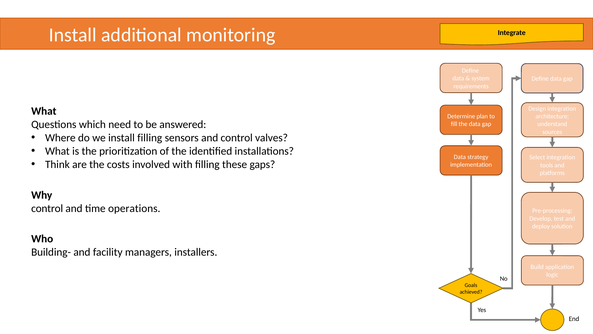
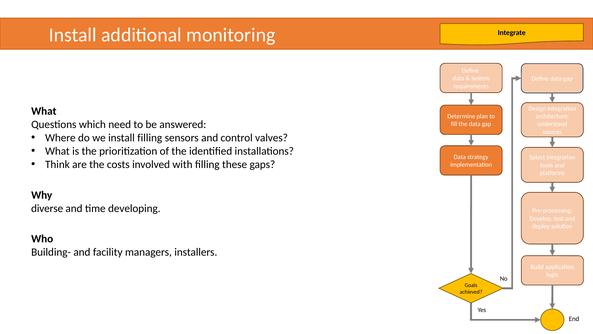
control: control -> diverse (47, 208)
operations: operations -> developing (134, 208)
